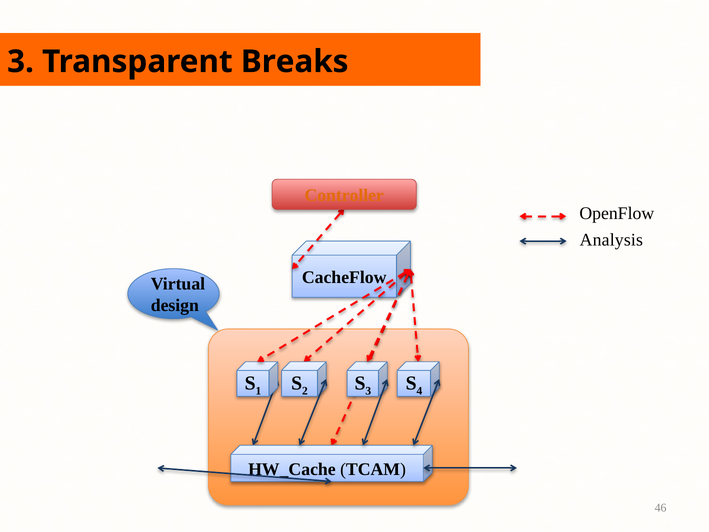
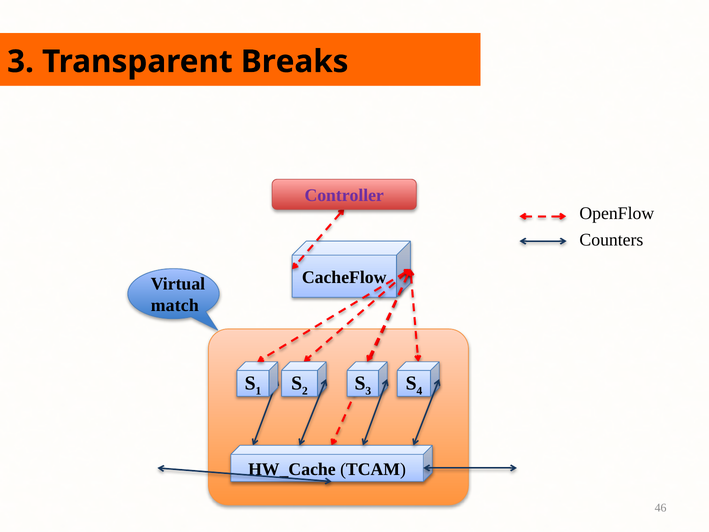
Controller colour: orange -> purple (344, 195)
Analysis: Analysis -> Counters (611, 240)
design: design -> match (175, 305)
